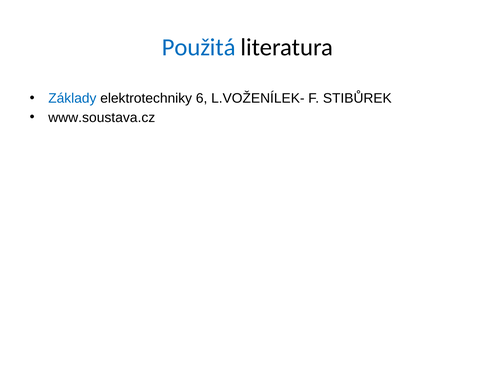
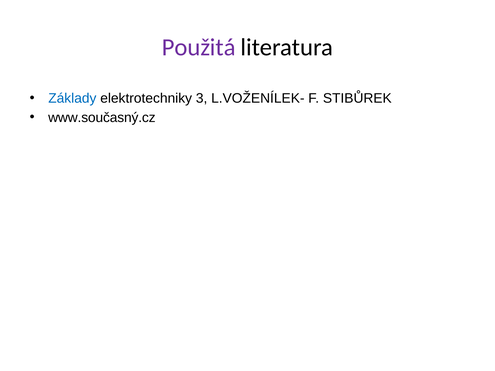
Použitá colour: blue -> purple (199, 48)
6: 6 -> 3 (202, 98)
www.soustava.cz: www.soustava.cz -> www.současný.cz (102, 118)
